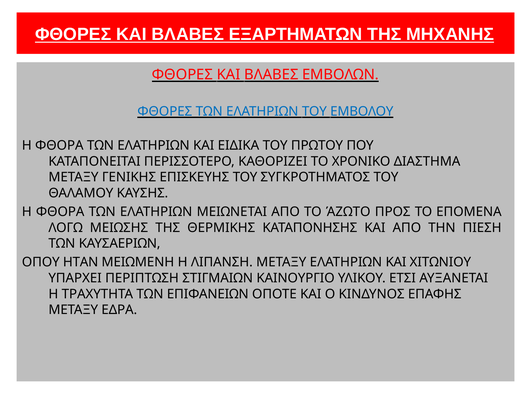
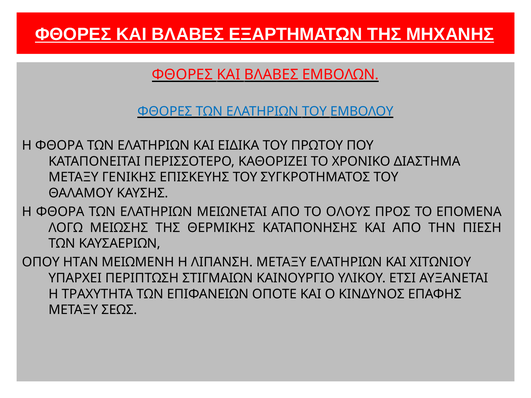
ΆΖΩΤΟ: ΆΖΩΤΟ -> ΟΛΟΥΣ (348, 212)
ΕΔΡΑ: ΕΔΡΑ -> ΣΕΩΣ (119, 310)
